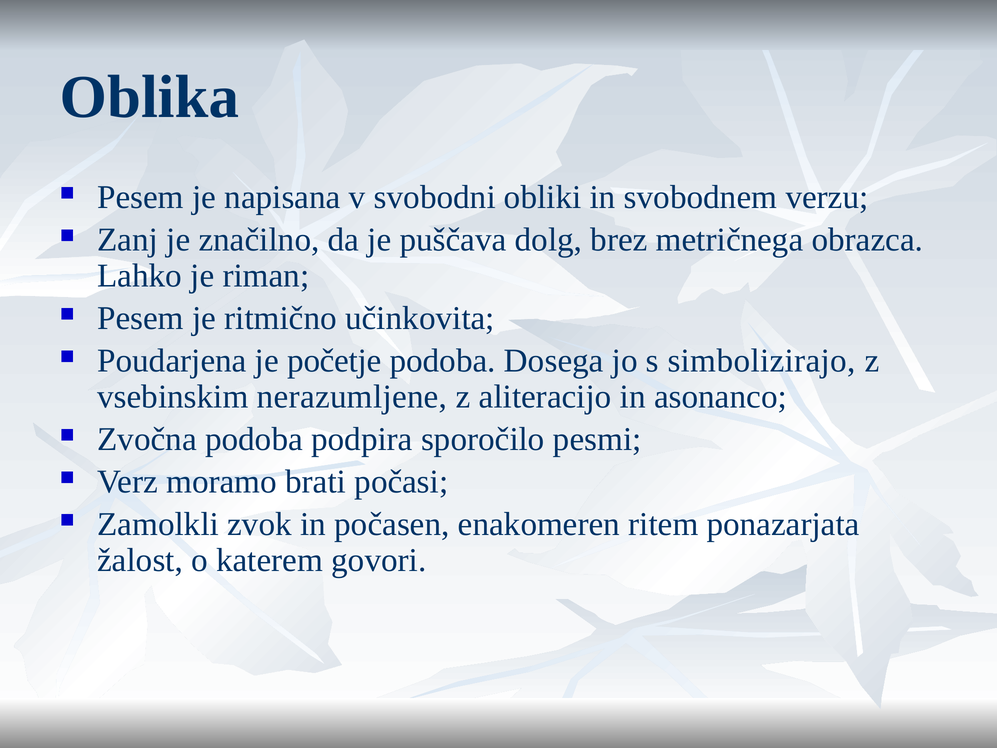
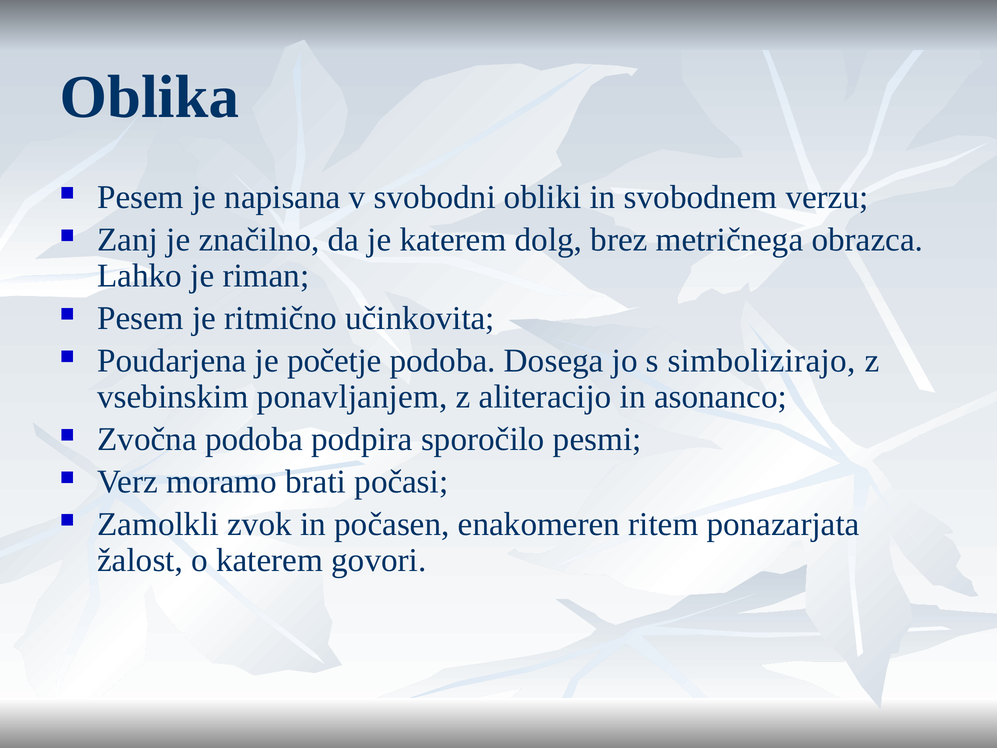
je puščava: puščava -> katerem (453, 240)
nerazumljene: nerazumljene -> ponavljanjem (352, 397)
